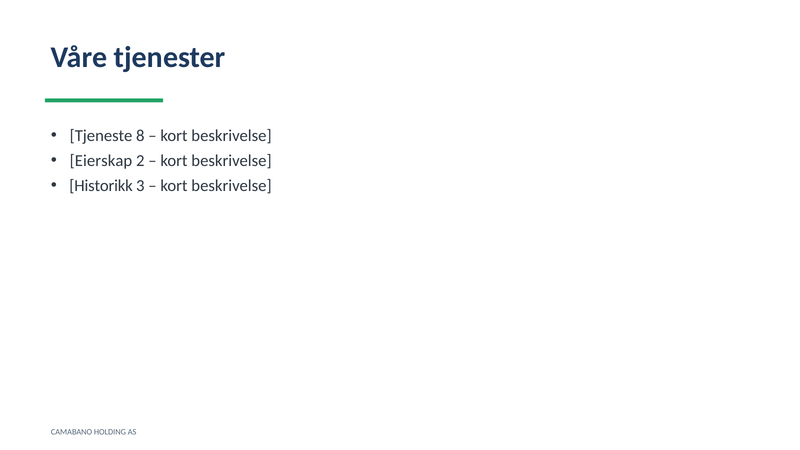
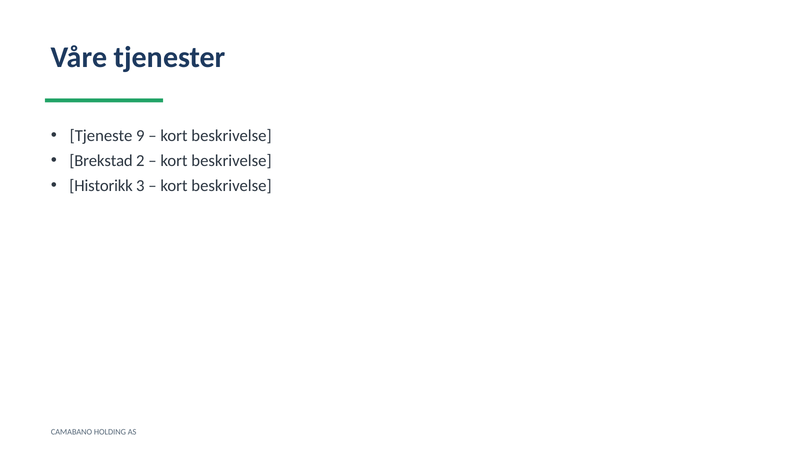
8: 8 -> 9 (140, 135)
Eierskap: Eierskap -> Brekstad (101, 161)
